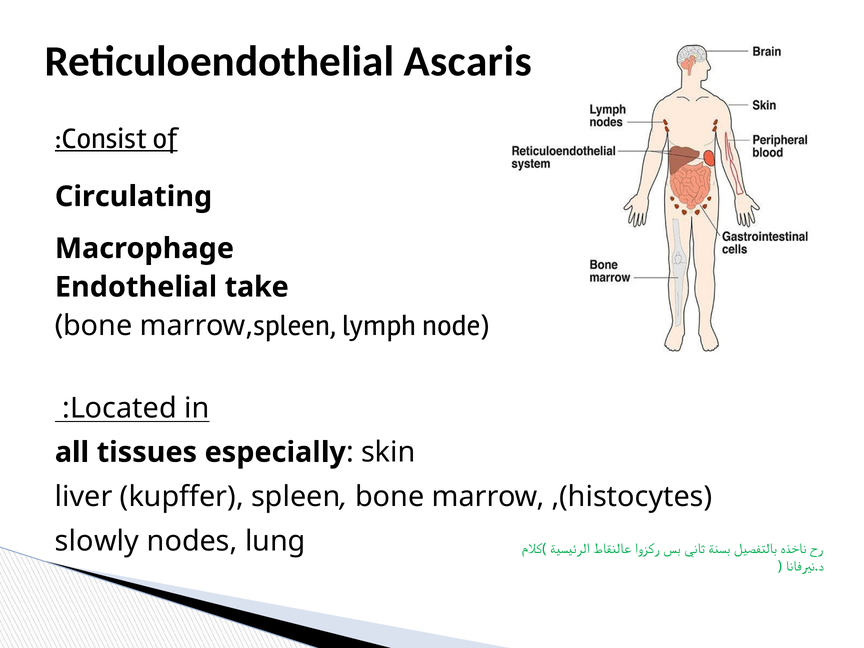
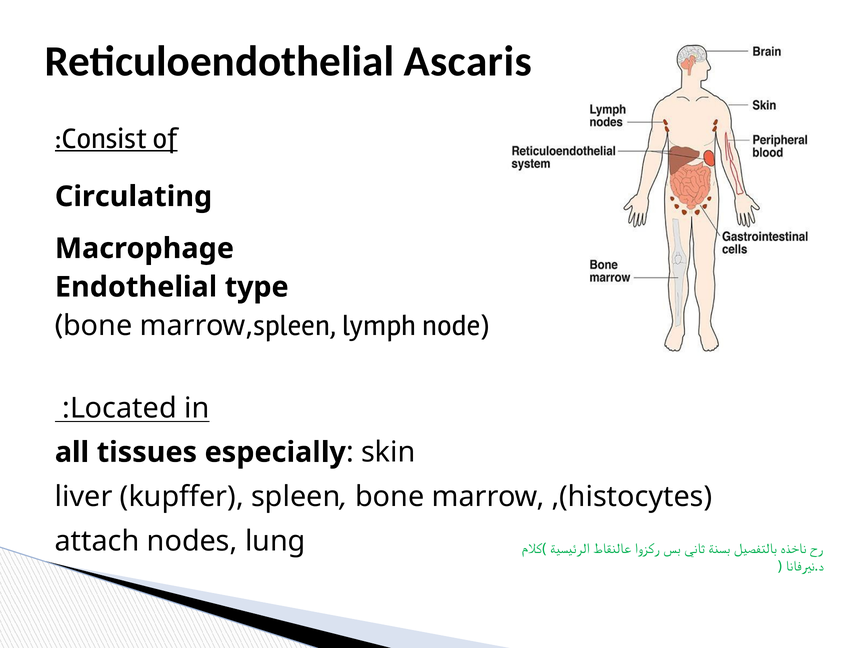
take: take -> type (257, 287)
slowly: slowly -> attach (97, 541)
